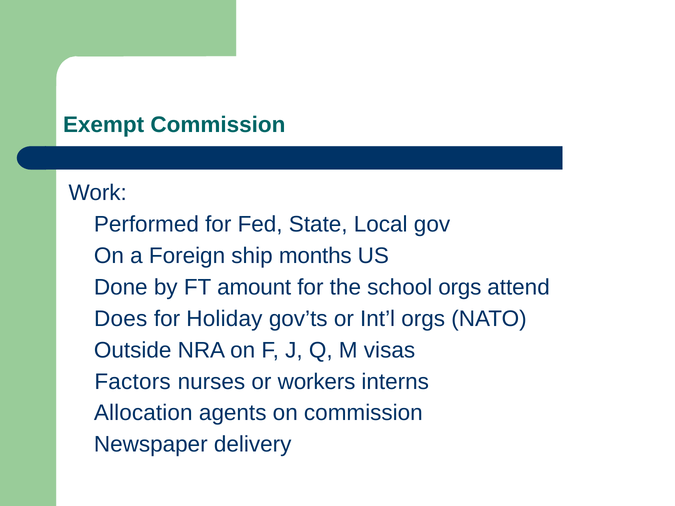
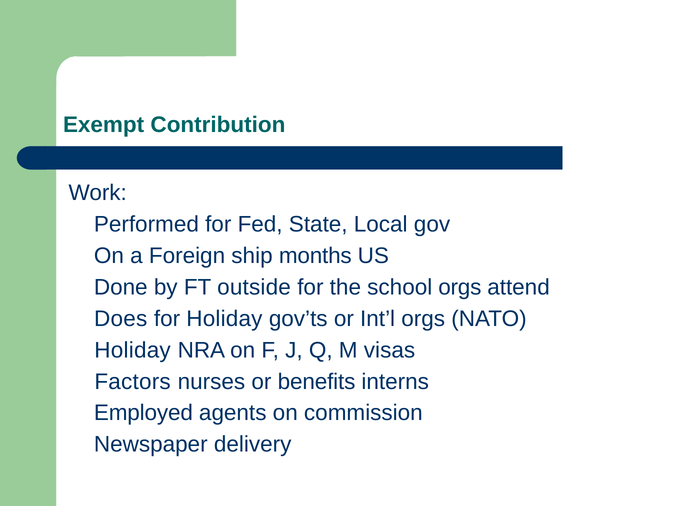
Exempt Commission: Commission -> Contribution (218, 125)
amount: amount -> outside (254, 287)
Outside: Outside -> Holiday (133, 350)
workers: workers -> benefits (317, 382)
Allocation: Allocation -> Employed (143, 413)
